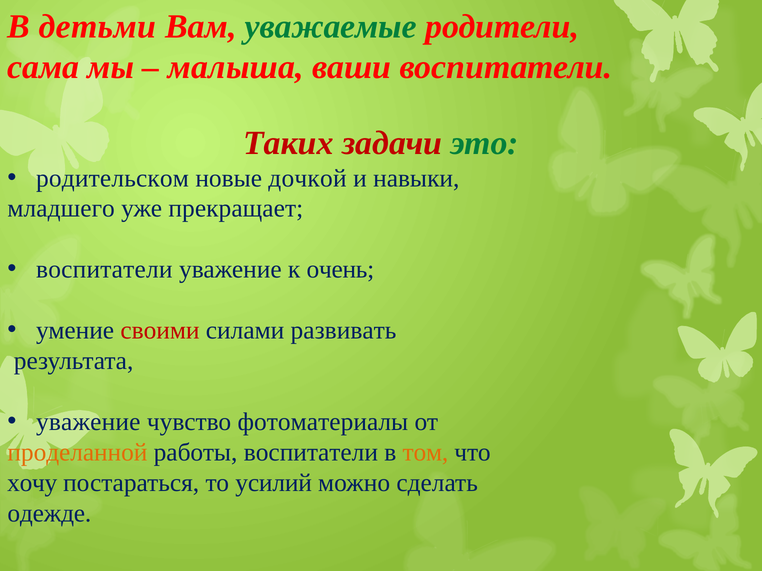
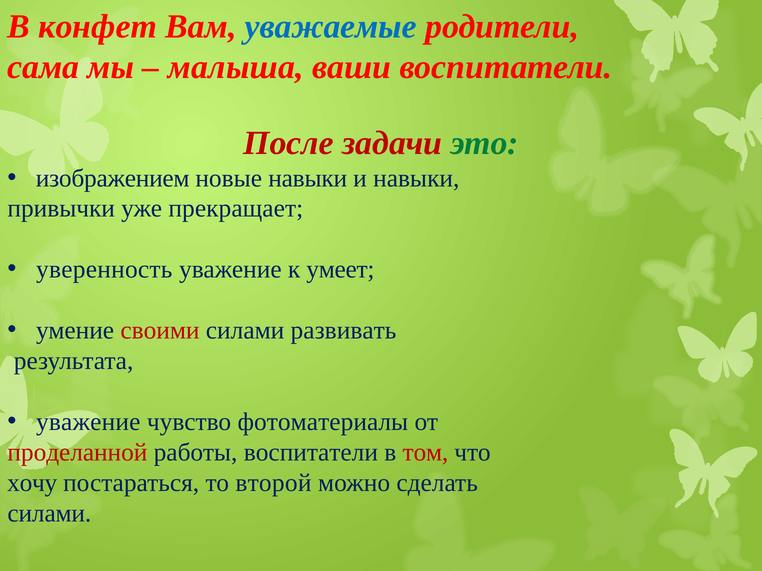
детьми: детьми -> конфет (98, 26)
уважаемые colour: green -> blue (331, 26)
Таких: Таких -> После (288, 143)
родительском: родительском -> изображением (113, 178)
новые дочкой: дочкой -> навыки (308, 178)
младшего: младшего -> привычки (61, 209)
воспитатели: воспитатели -> уверенность (104, 270)
очень: очень -> умеет (340, 270)
проделанной colour: orange -> red (77, 453)
том colour: orange -> red (425, 453)
усилий: усилий -> второй (273, 483)
одежде: одежде -> силами (49, 514)
